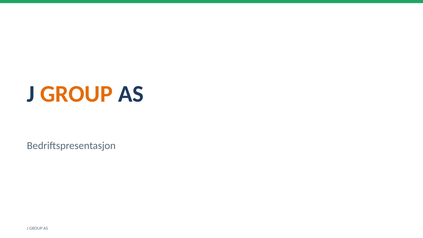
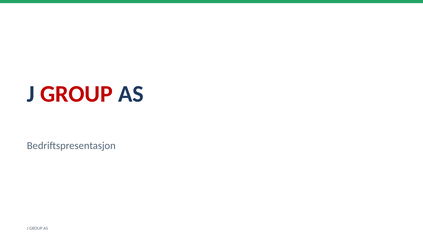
GROUP colour: orange -> red (76, 94)
